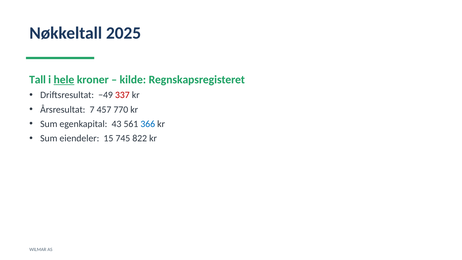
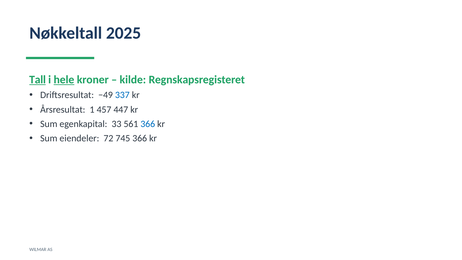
Tall underline: none -> present (38, 80)
337 colour: red -> blue (122, 95)
7: 7 -> 1 (92, 109)
770: 770 -> 447 (121, 109)
43: 43 -> 33 (117, 124)
15: 15 -> 72 (108, 138)
745 822: 822 -> 366 (140, 138)
